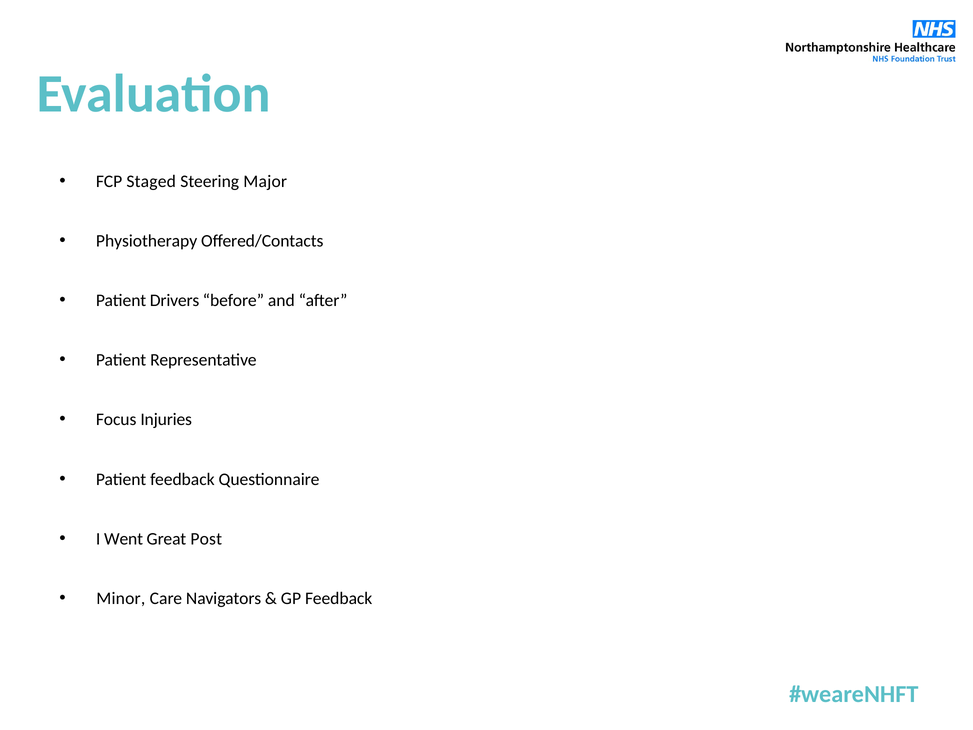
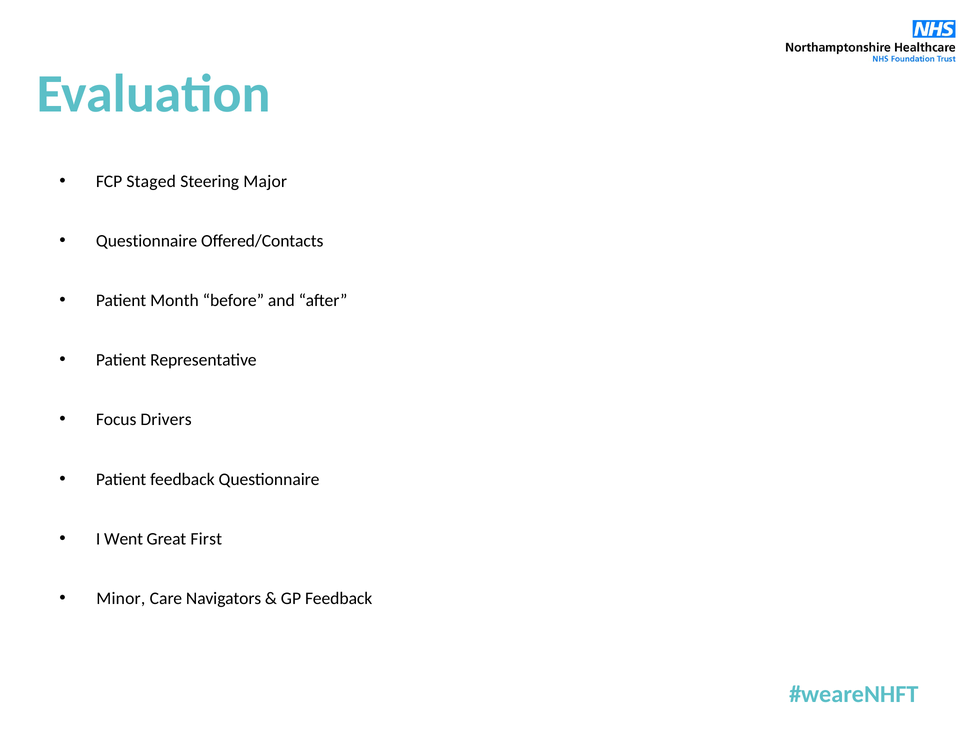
Physiotherapy: Physiotherapy -> Questionnaire (147, 241)
Drivers: Drivers -> Month (174, 300)
Injuries: Injuries -> Drivers (166, 420)
Post: Post -> First (206, 539)
